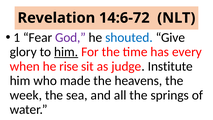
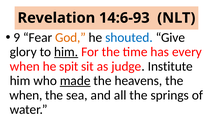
14:6-72: 14:6-72 -> 14:6-93 (124, 18)
1: 1 -> 9 (17, 37)
God colour: purple -> orange (70, 37)
rise: rise -> spit (69, 66)
made underline: none -> present (75, 81)
week: week -> when (26, 95)
